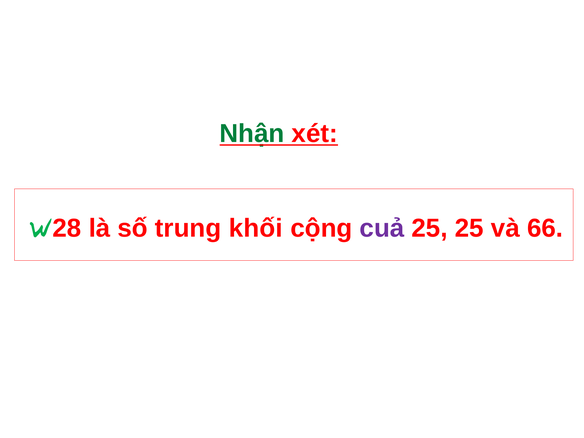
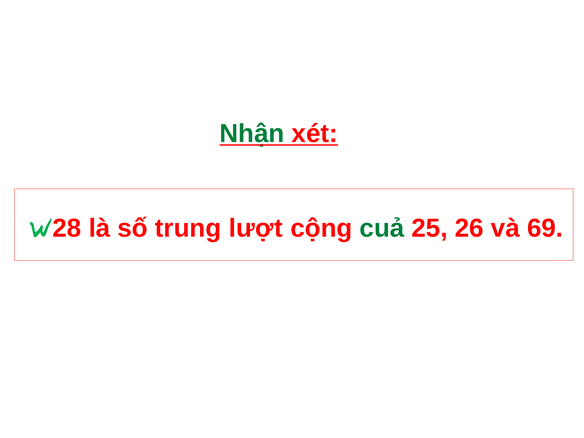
khối: khối -> lượt (256, 228)
cuả colour: purple -> green (382, 228)
25 25: 25 -> 26 (469, 228)
66: 66 -> 69 (545, 228)
